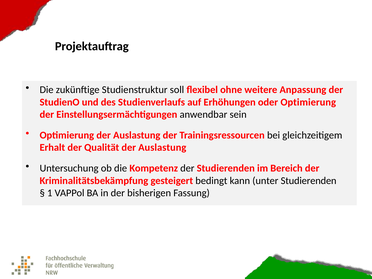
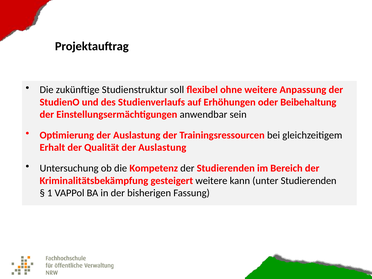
oder Optimierung: Optimierung -> Beibehaltung (308, 102)
gesteigert bedingt: bedingt -> weitere (211, 181)
